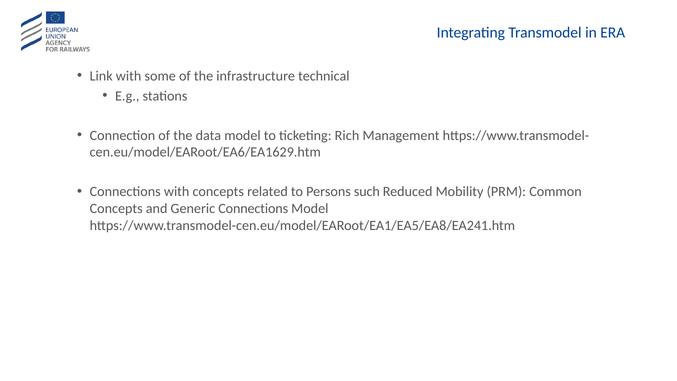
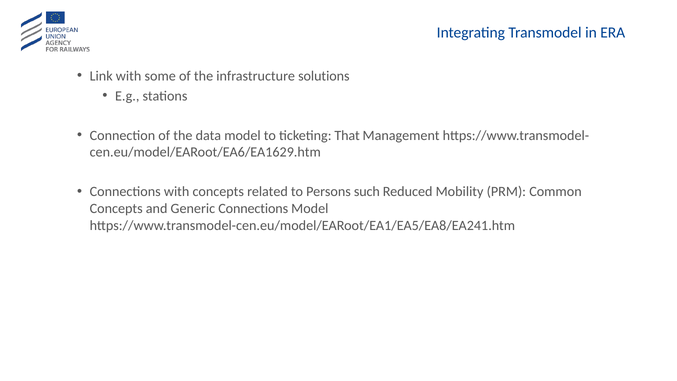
technical: technical -> solutions (324, 76)
Rich: Rich -> That (347, 135)
